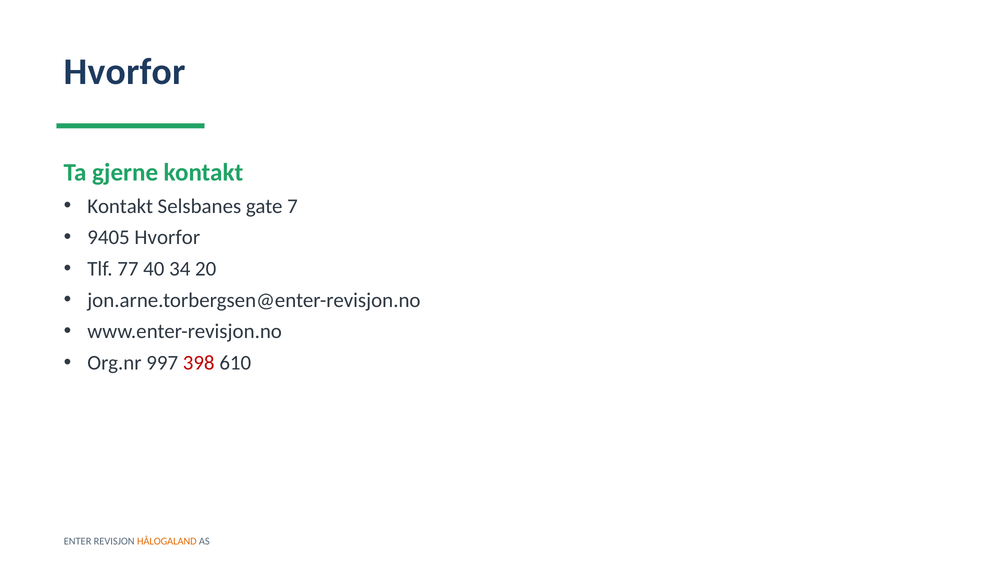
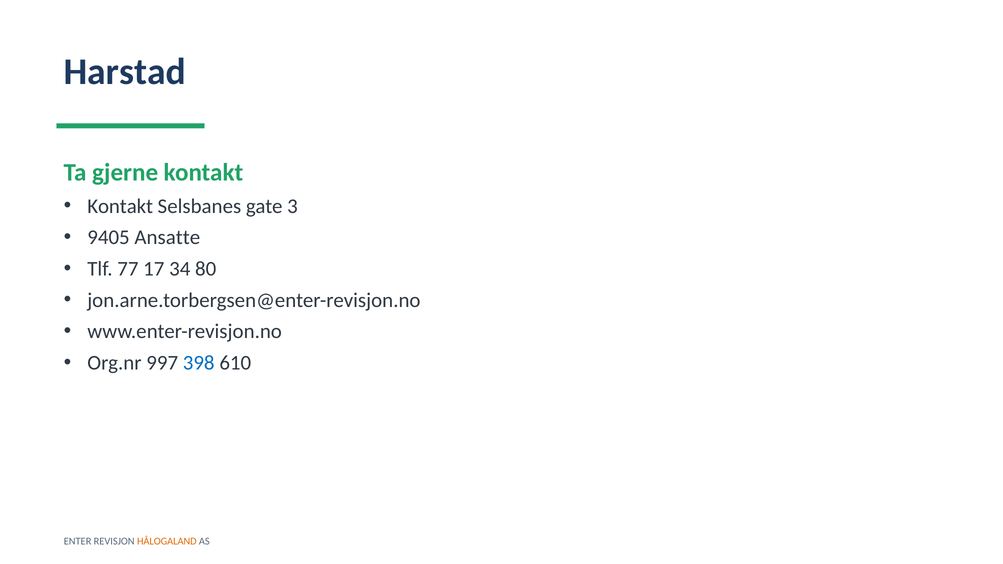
Hvorfor: Hvorfor -> Harstad (125, 72)
7: 7 -> 3 (293, 206)
9405 Hvorfor: Hvorfor -> Ansatte (167, 238)
40: 40 -> 17 (154, 269)
20: 20 -> 80 (206, 269)
398 colour: red -> blue (199, 363)
